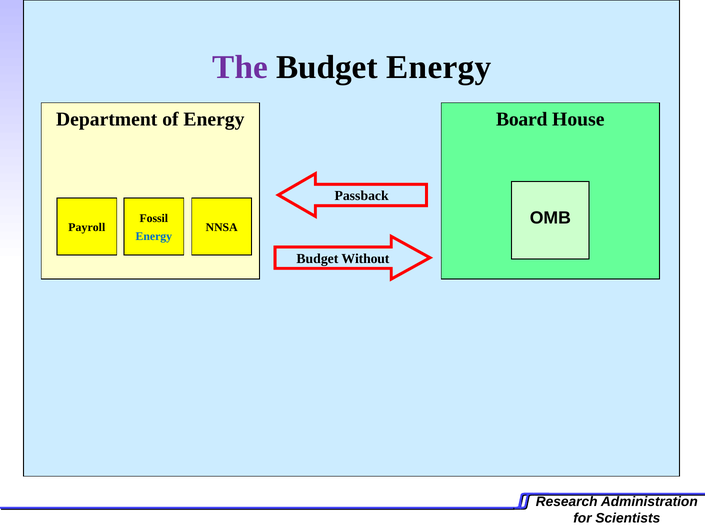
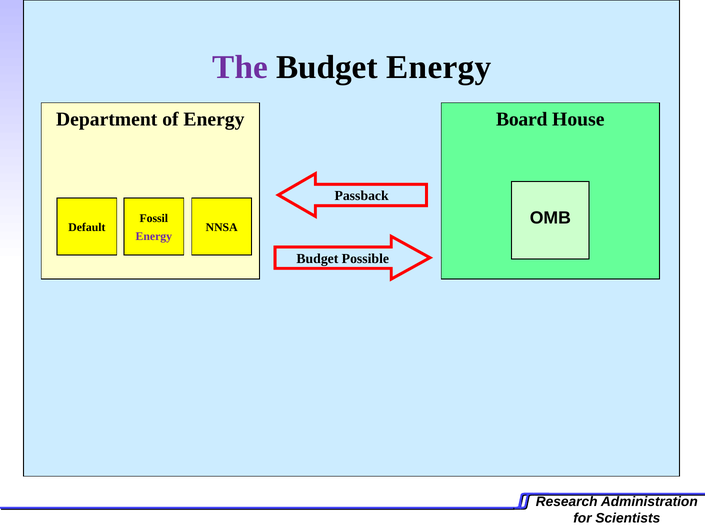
Payroll: Payroll -> Default (87, 227)
Energy colour: blue -> purple (154, 236)
Without: Without -> Possible (365, 259)
